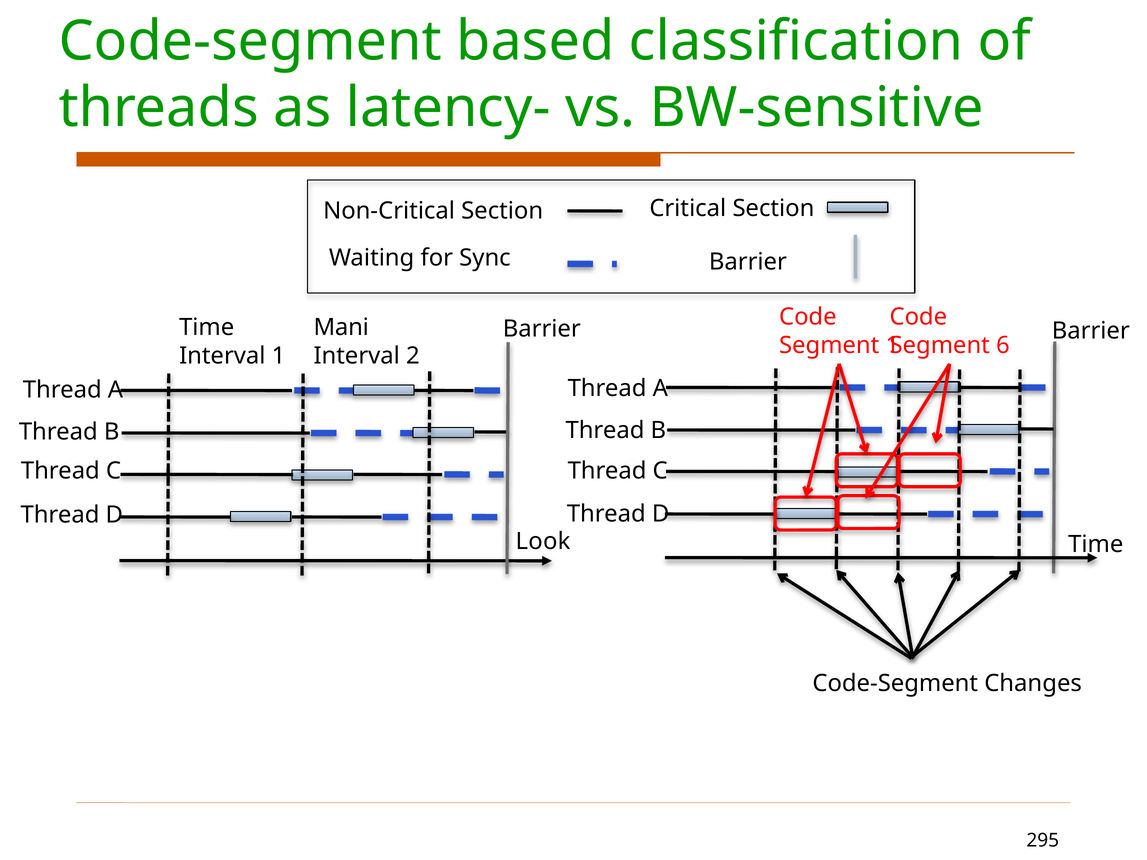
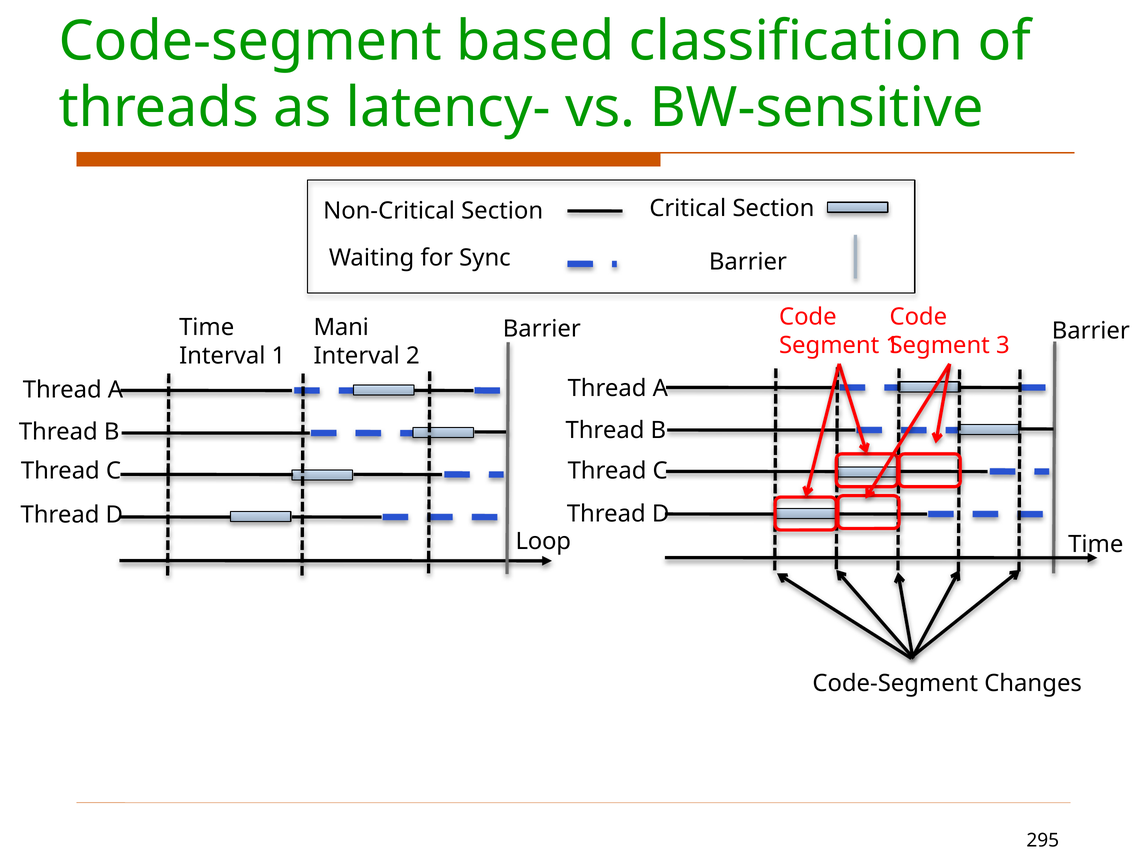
6: 6 -> 3 (1003, 346)
Look: Look -> Loop (543, 542)
